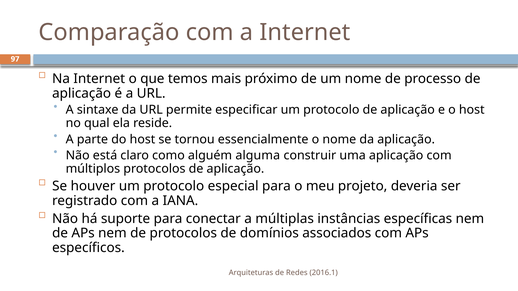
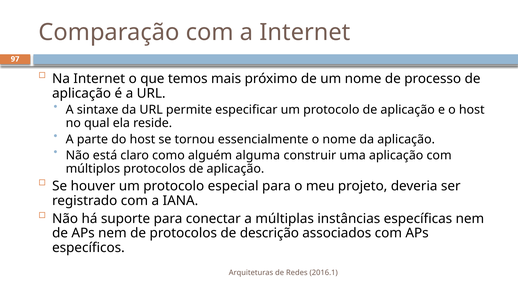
domínios: domínios -> descrição (269, 234)
